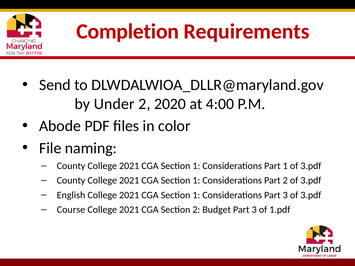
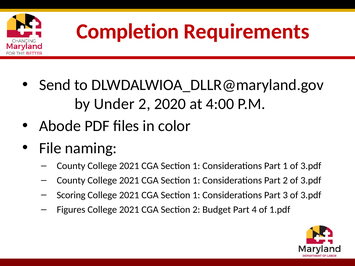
English: English -> Scoring (71, 195)
Course: Course -> Figures (71, 210)
Budget Part 3: 3 -> 4 (254, 210)
